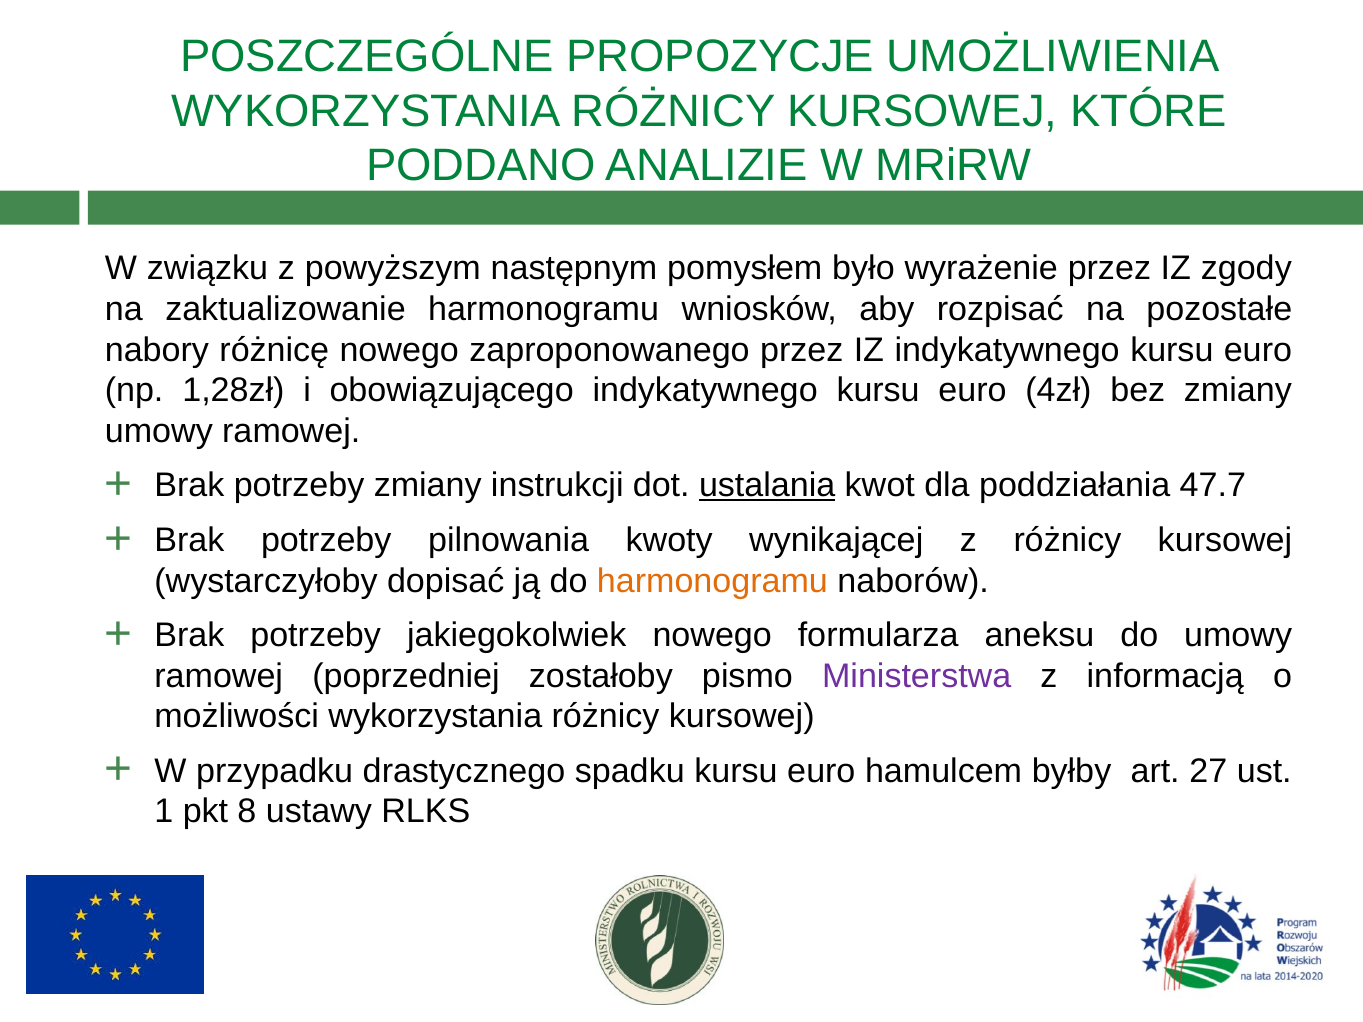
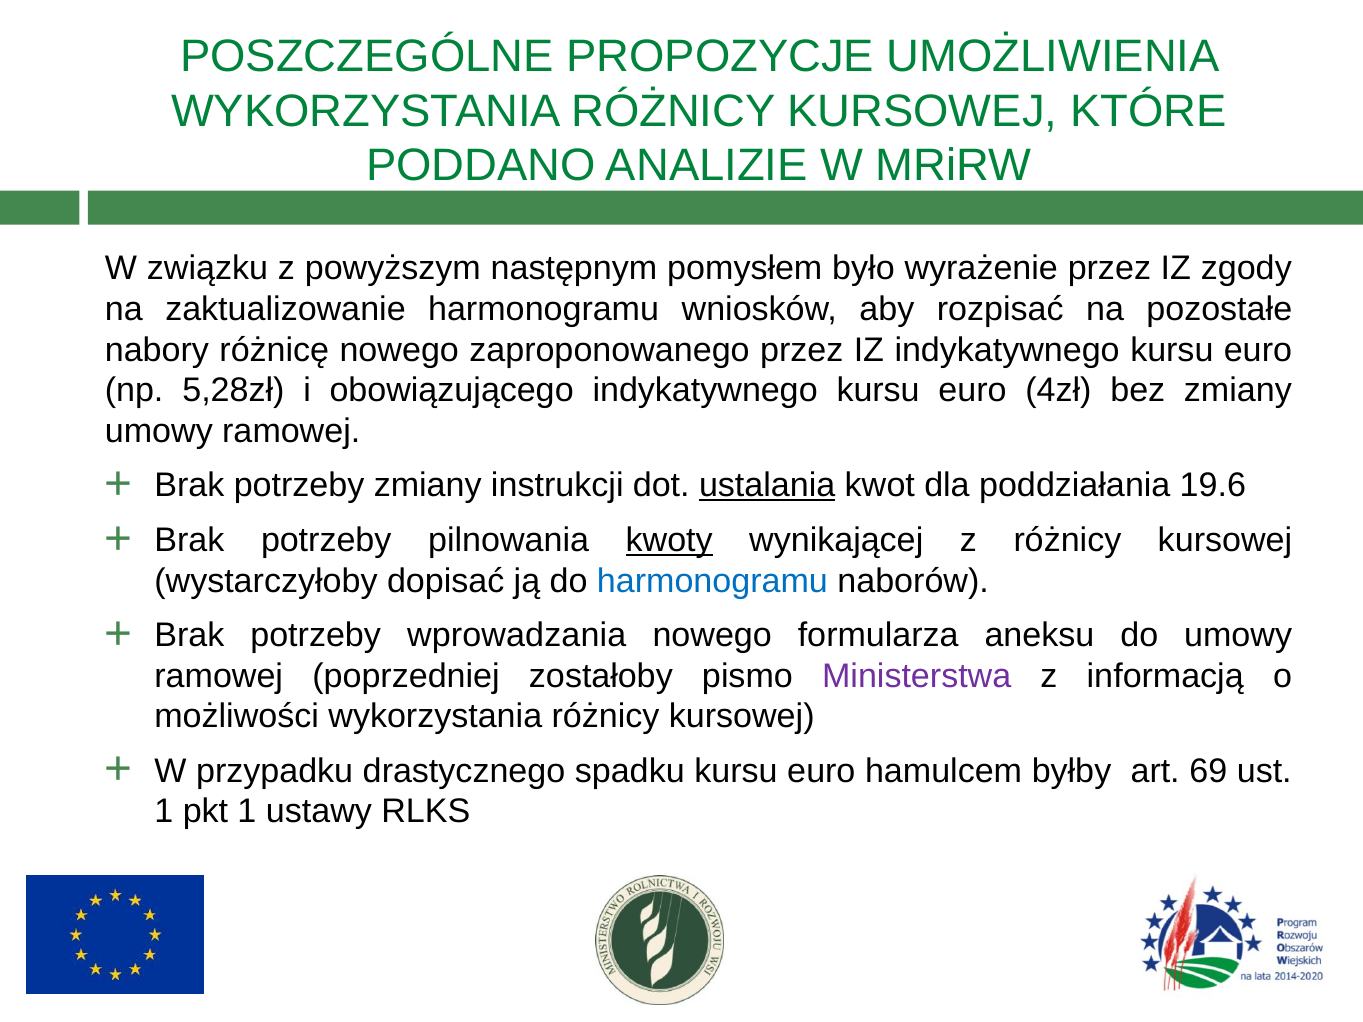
1,28zł: 1,28zł -> 5,28zł (233, 391)
47.7: 47.7 -> 19.6 (1213, 486)
kwoty underline: none -> present (669, 540)
harmonogramu colour: orange -> blue (712, 581)
jakiegokolwiek: jakiegokolwiek -> wprowadzania (517, 635)
27: 27 -> 69 (1208, 771)
pkt 8: 8 -> 1 (247, 812)
